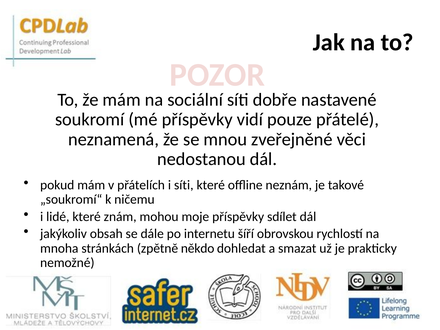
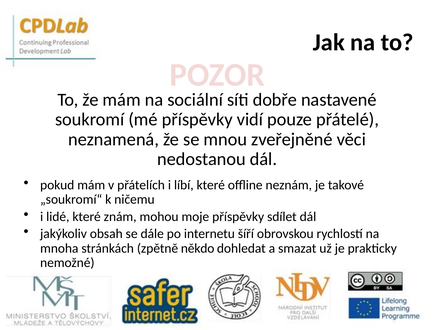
i síti: síti -> líbí (184, 185)
